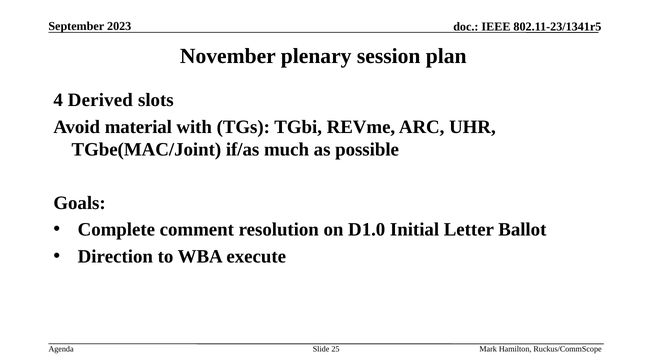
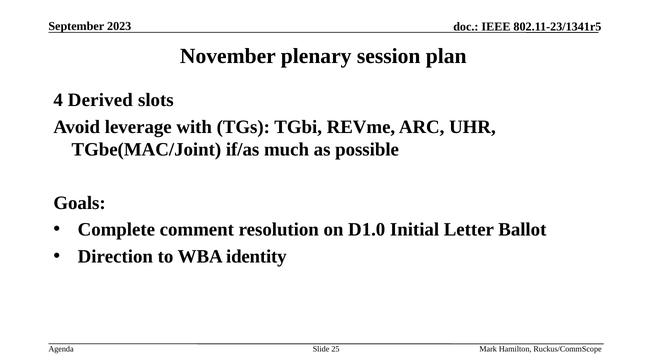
material: material -> leverage (138, 127)
execute: execute -> identity (256, 256)
